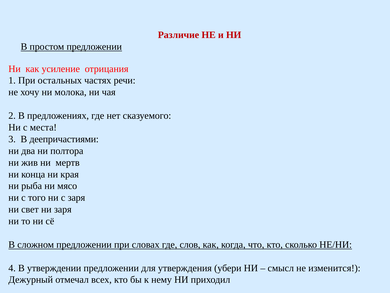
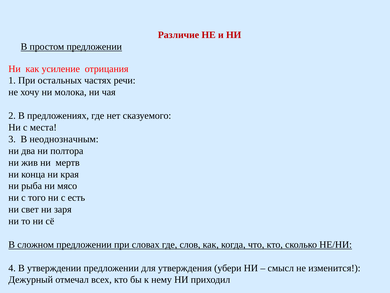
деепричастиями: деепричастиями -> неоднозначным (64, 139)
с заря: заря -> есть (76, 197)
